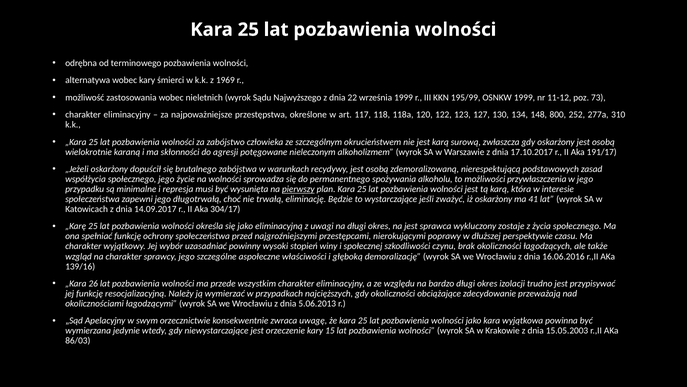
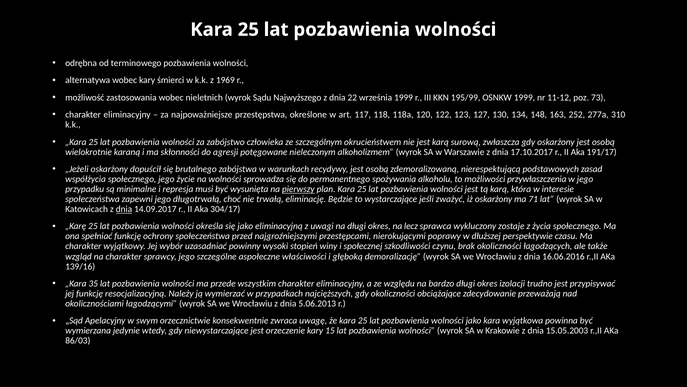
800: 800 -> 163 (558, 115)
41: 41 -> 71 (533, 199)
dnia underline: none -> present (124, 209)
na jest: jest -> lecz (411, 226)
26: 26 -> 35 (93, 283)
